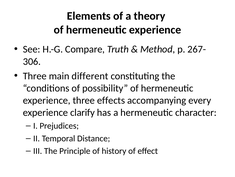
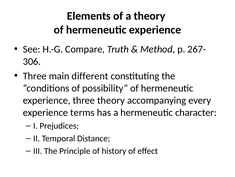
three effects: effects -> theory (111, 100)
clarify: clarify -> terms (82, 112)
